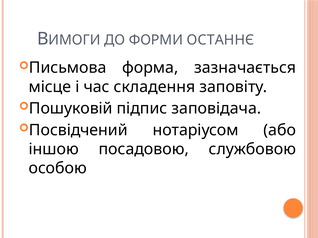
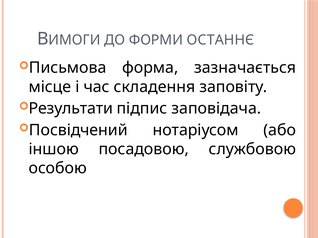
Пошуковій: Пошуковій -> Результати (71, 109)
